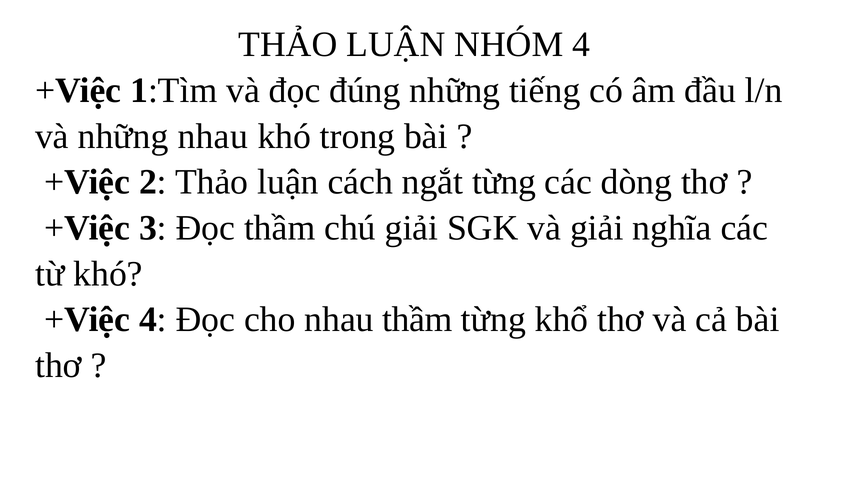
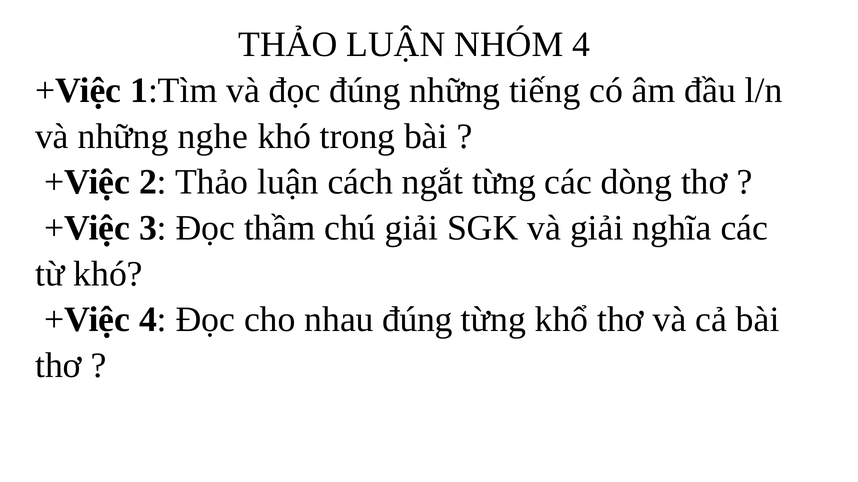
những nhau: nhau -> nghe (213, 137)
nhau thầm: thầm -> đúng (418, 320)
